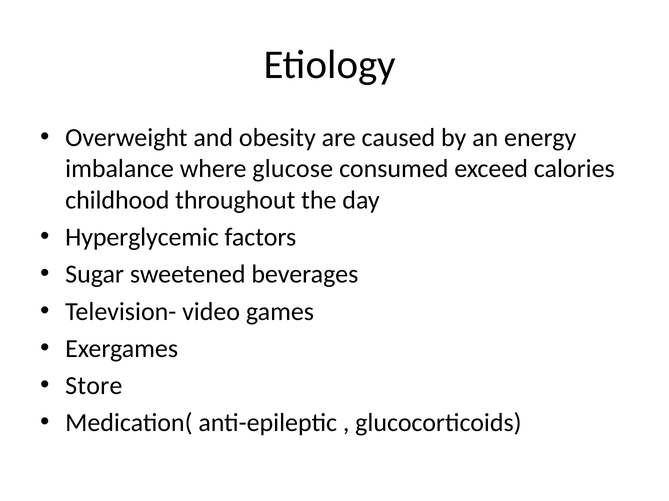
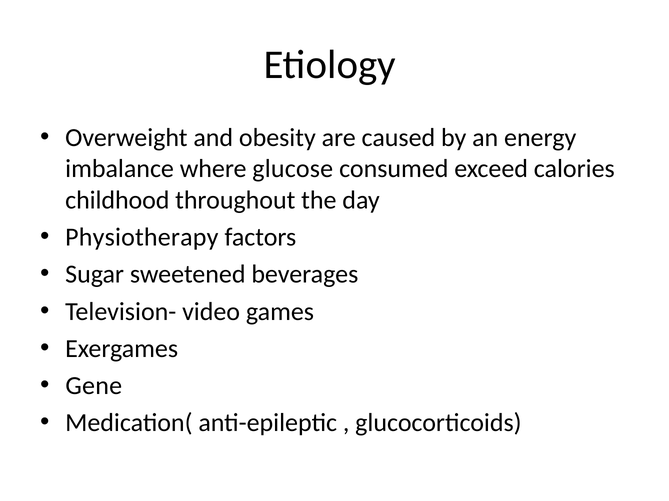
Hyperglycemic: Hyperglycemic -> Physiotherapy (142, 238)
Store: Store -> Gene (94, 386)
